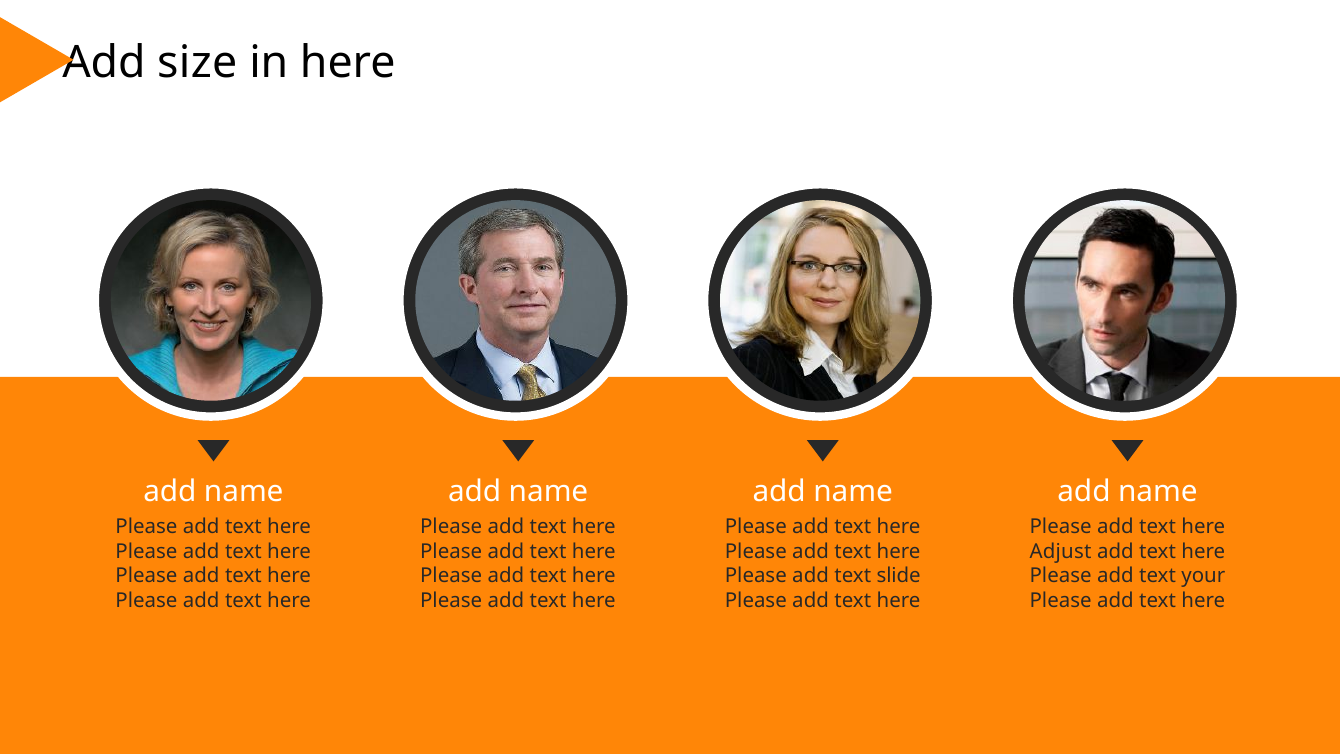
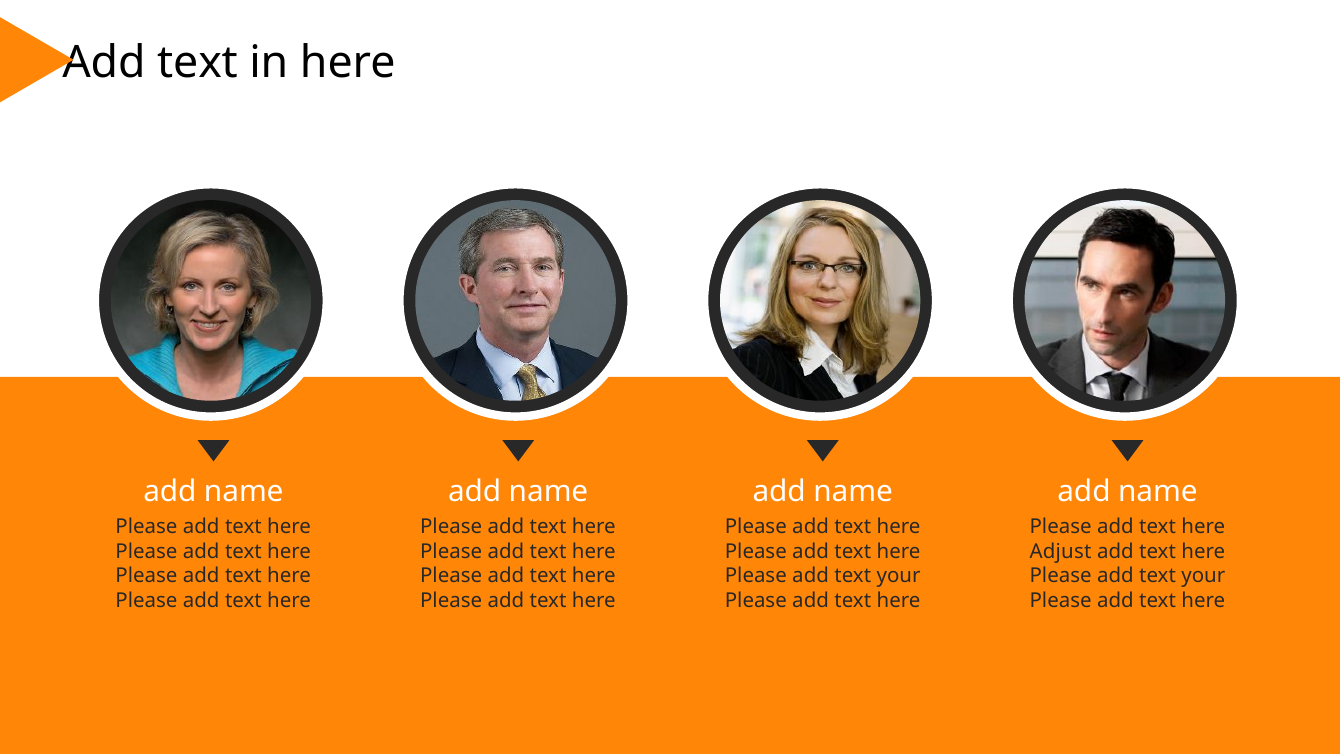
size: size -> text (198, 63)
slide: slide -> your (899, 576)
